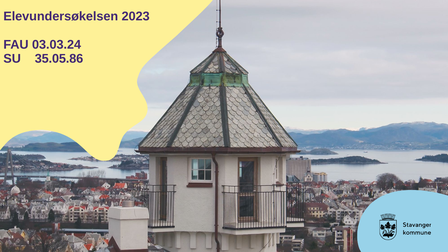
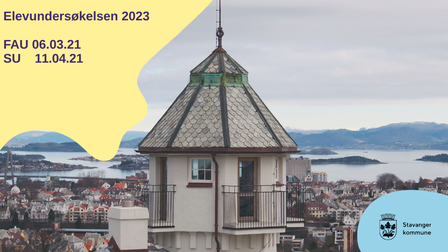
03.03.24: 03.03.24 -> 06.03.21 (57, 45)
35.05.86: 35.05.86 -> 11.04.21 (59, 59)
